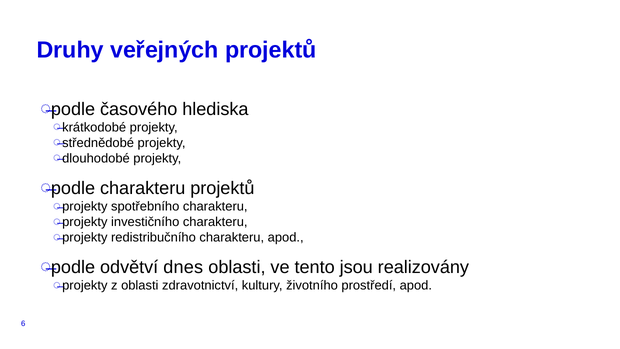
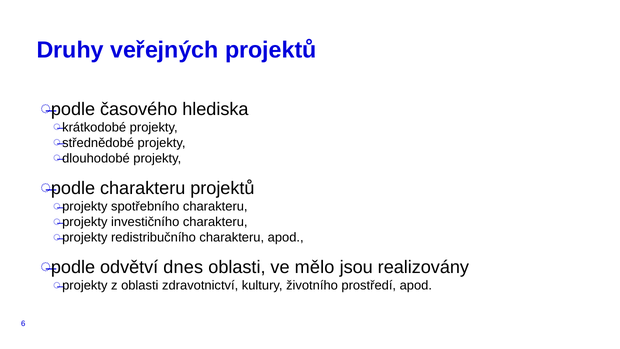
tento: tento -> mělo (315, 267)
